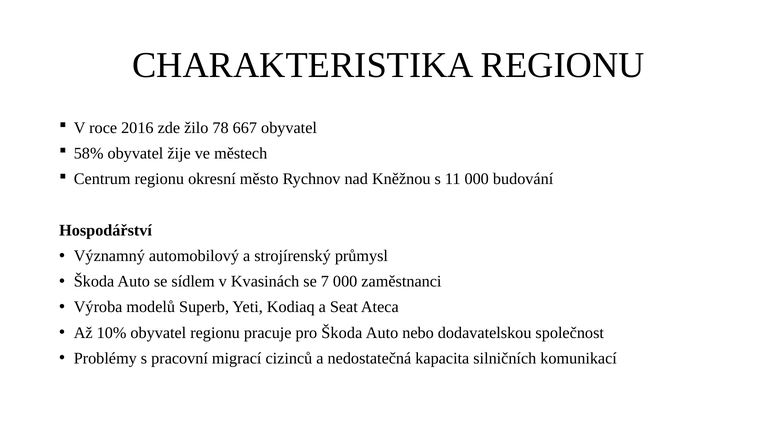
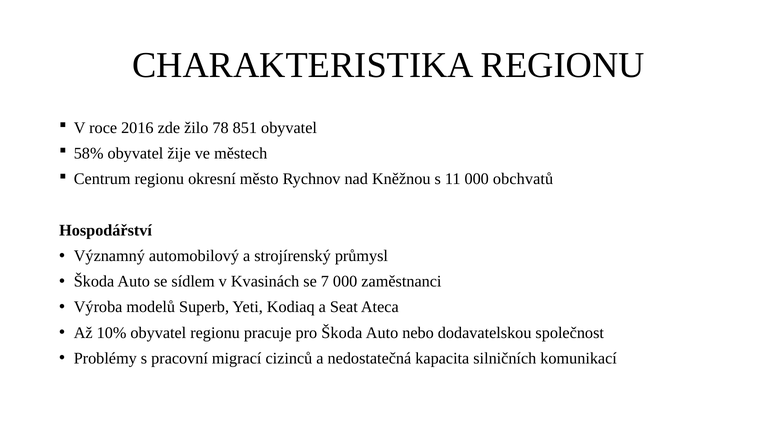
667: 667 -> 851 (245, 128)
budování: budování -> obchvatů (523, 179)
